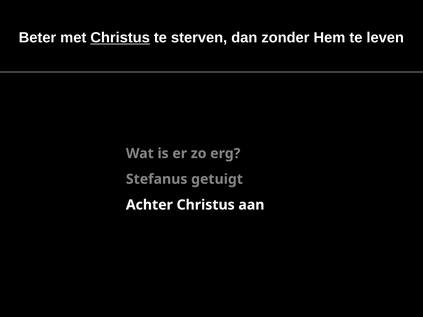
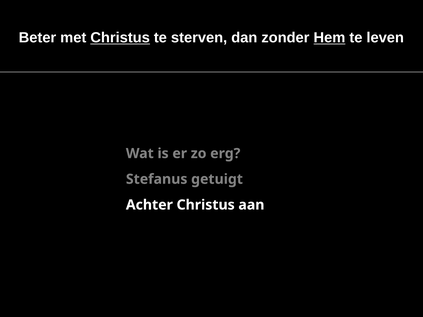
Hem underline: none -> present (329, 38)
